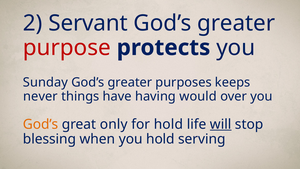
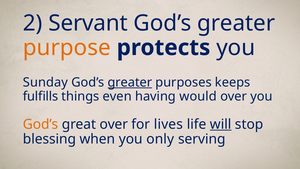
purpose colour: red -> orange (67, 48)
greater underline: none -> present (130, 82)
never: never -> fulfills (41, 96)
have: have -> even (117, 96)
great only: only -> over (114, 124)
for hold: hold -> lives (168, 124)
you hold: hold -> only (160, 139)
